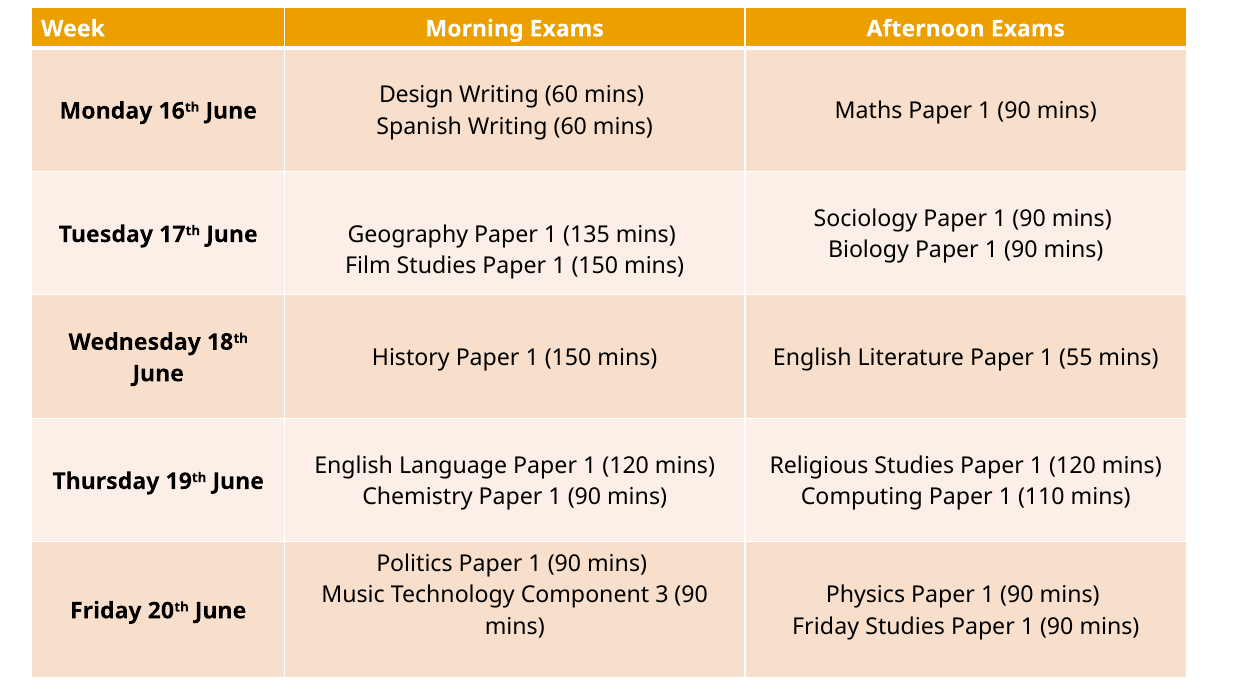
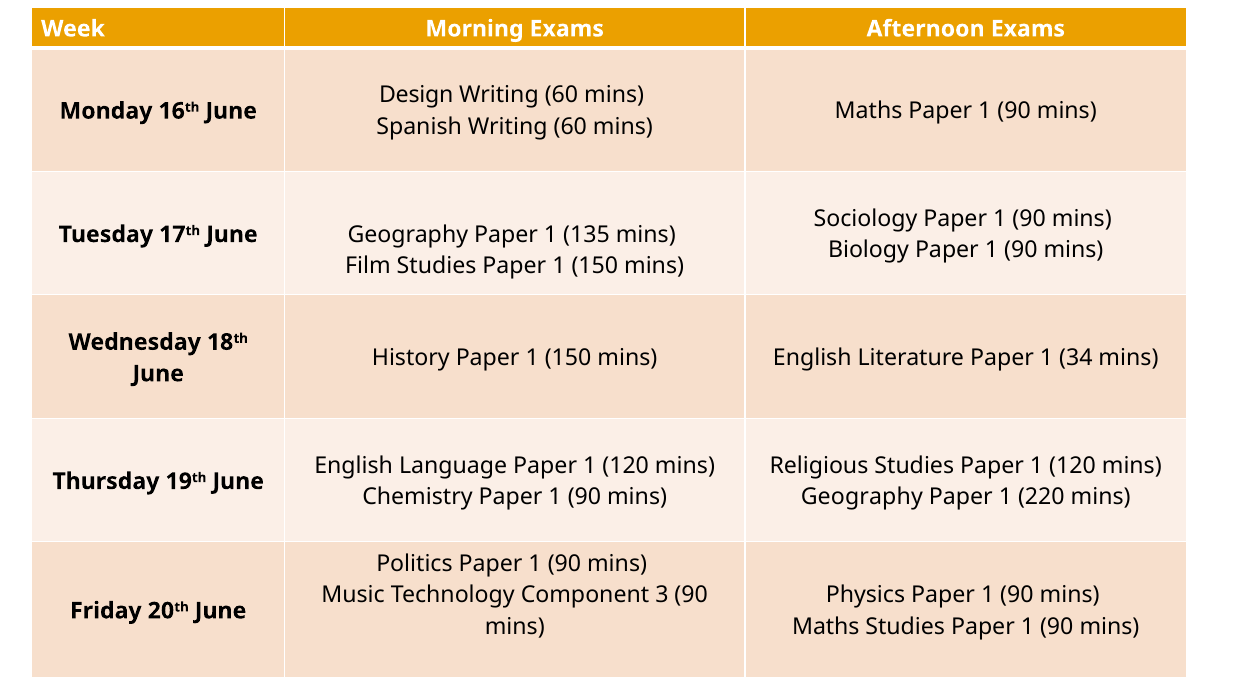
55: 55 -> 34 (1076, 358)
Computing: Computing -> Geography (862, 497)
110: 110 -> 220 (1041, 497)
Friday: Friday -> Maths (826, 626)
